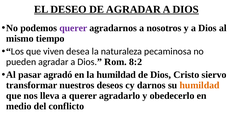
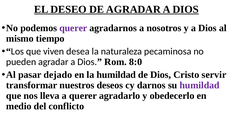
8:2: 8:2 -> 8:0 (136, 62)
agradó: agradó -> dejado (58, 75)
siervo: siervo -> servir (214, 75)
humildad colour: orange -> purple (200, 85)
